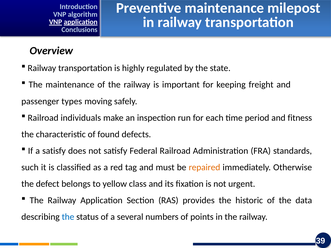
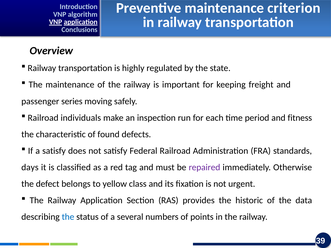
milepost: milepost -> criterion (294, 8)
types: types -> series (72, 101)
such: such -> days (30, 168)
repaired colour: orange -> purple (204, 168)
